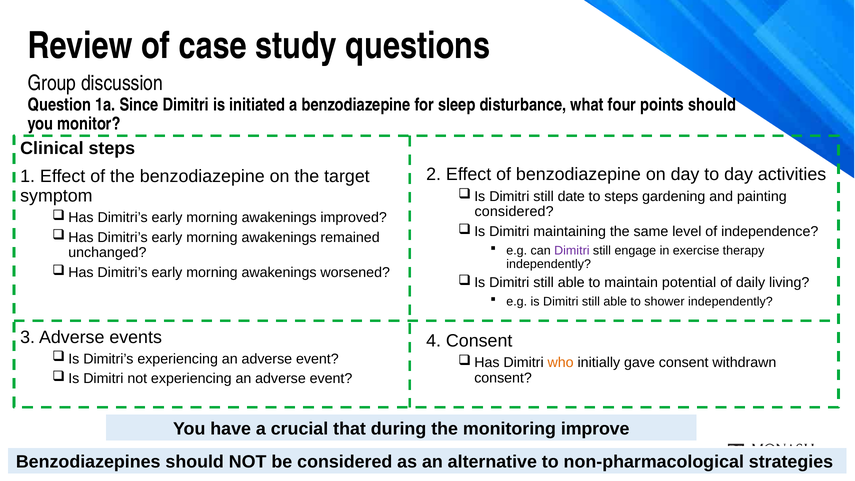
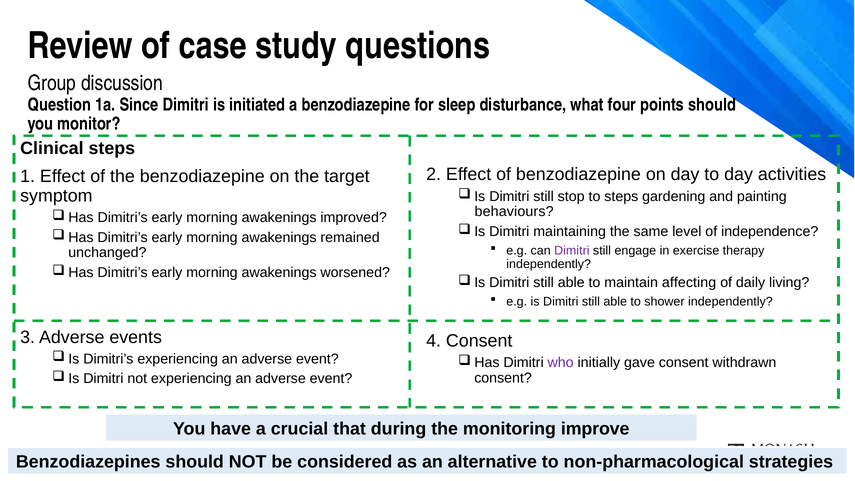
date: date -> stop (571, 196)
considered: considered -> behaviours (514, 212)
potential: potential -> affecting (689, 283)
who colour: orange -> purple (561, 363)
